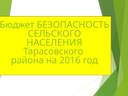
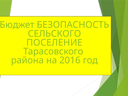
НАСЕЛЕНИЯ: НАСЕЛЕНИЯ -> ПОСЕЛЕНИЕ (54, 43)
